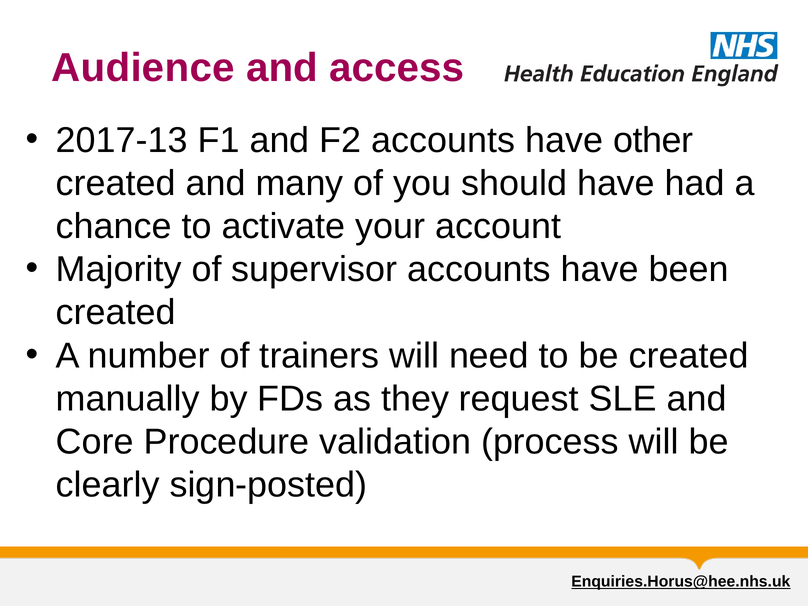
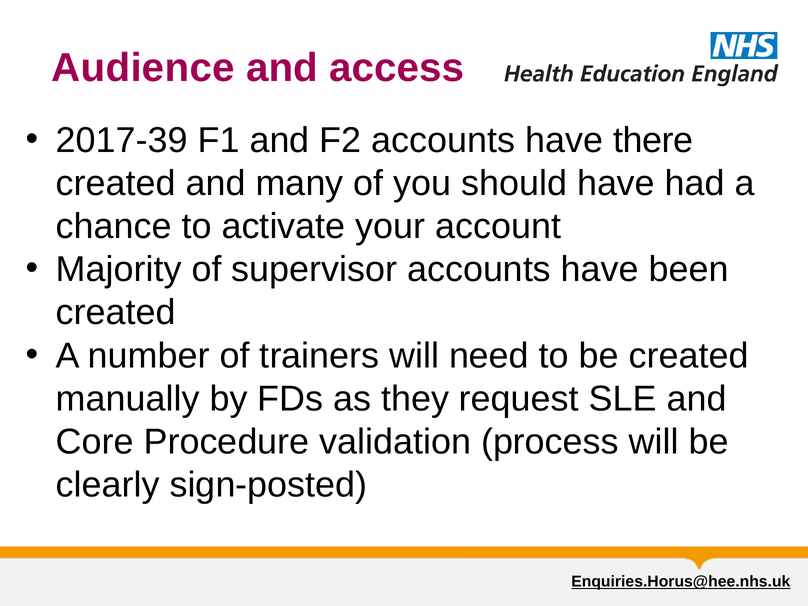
2017-13: 2017-13 -> 2017-39 (122, 140)
other: other -> there (653, 140)
